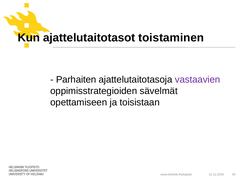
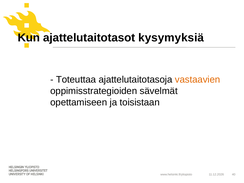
toistaminen: toistaminen -> kysymyksiä (171, 38)
Parhaiten: Parhaiten -> Toteuttaa (76, 80)
vastaavien colour: purple -> orange (198, 80)
